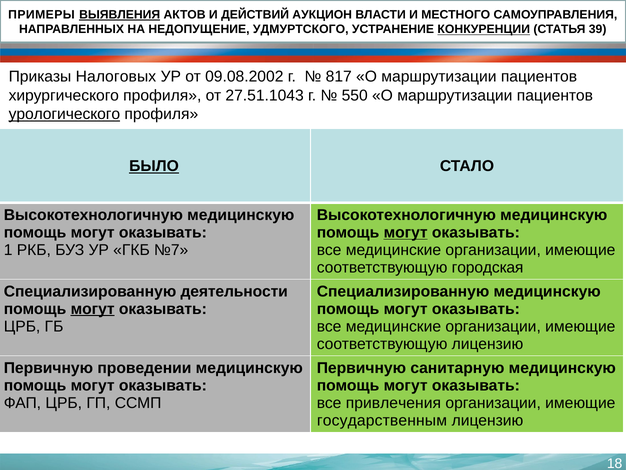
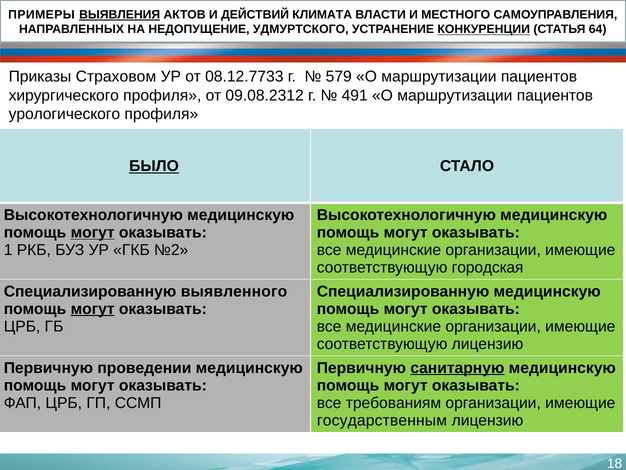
АУКЦИОН: АУКЦИОН -> КЛИМАТА (322, 15)
39: 39 -> 64 (598, 29)
Налоговых: Налоговых -> Страховом (116, 77)
09.08.2002: 09.08.2002 -> 08.12.7733 (244, 77)
817: 817 -> 579 (339, 77)
27.51.1043: 27.51.1043 -> 09.08.2312 (265, 95)
550: 550 -> 491 (355, 95)
урологического underline: present -> none (64, 114)
могут underline: none -> present (93, 232)
могут underline: present -> none (406, 232)
№7: №7 -> №2 (171, 250)
деятельности: деятельности -> выявленного (234, 291)
санитарную underline: none -> present (457, 368)
привлечения: привлечения -> требованиям (393, 403)
